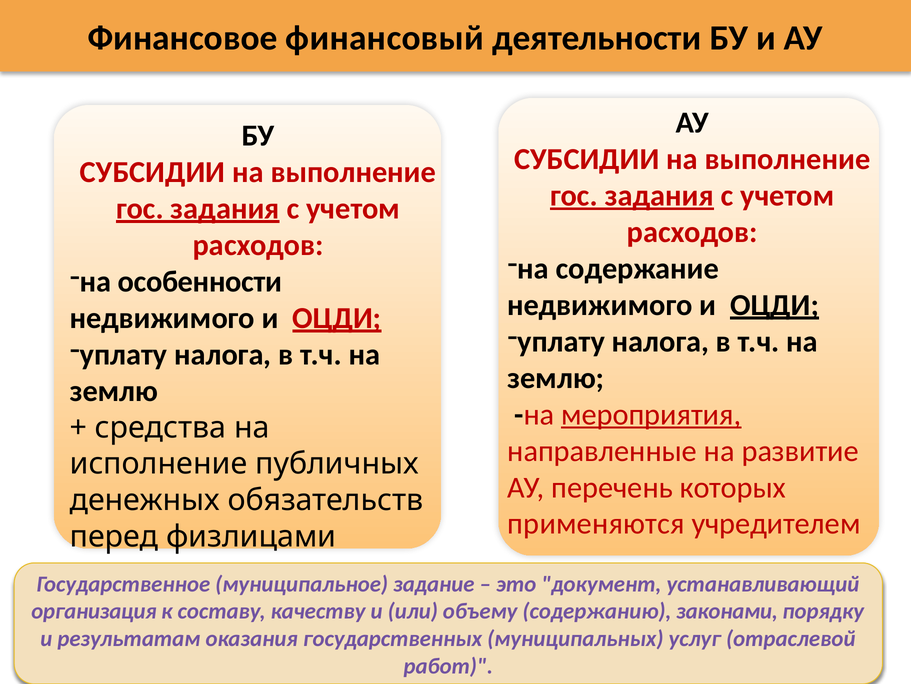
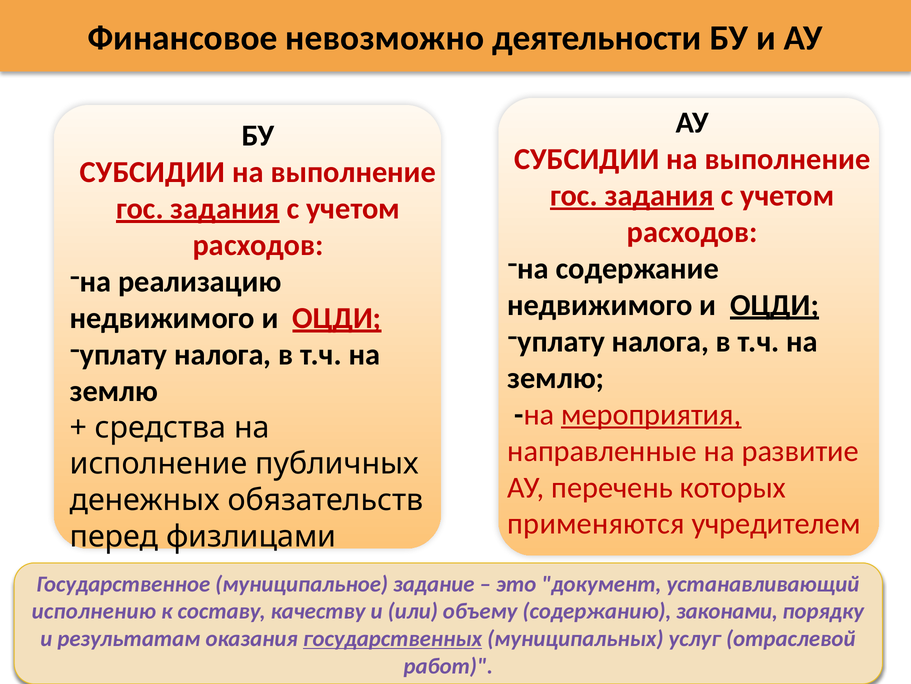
финансовый: финансовый -> невозможно (385, 38)
особенности: особенности -> реализацию (200, 281)
организация: организация -> исполнению (94, 611)
государственных underline: none -> present (393, 638)
